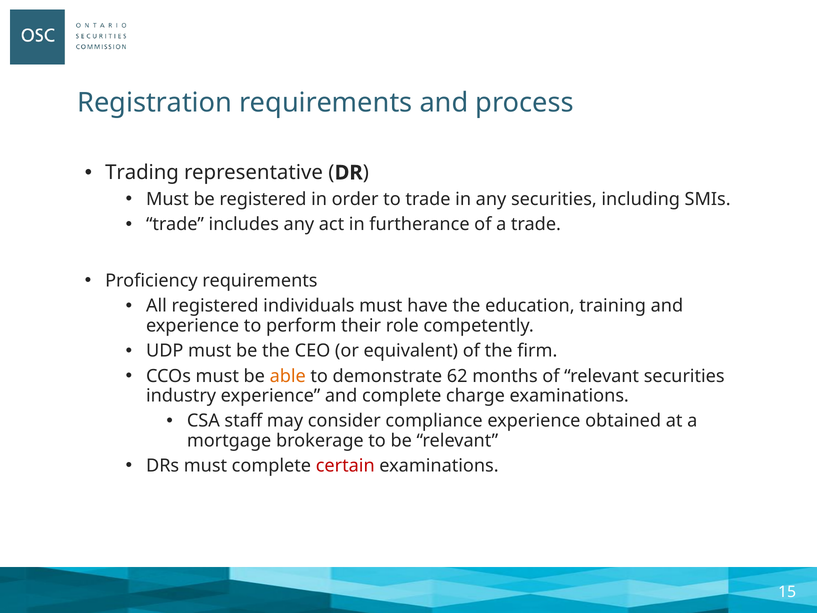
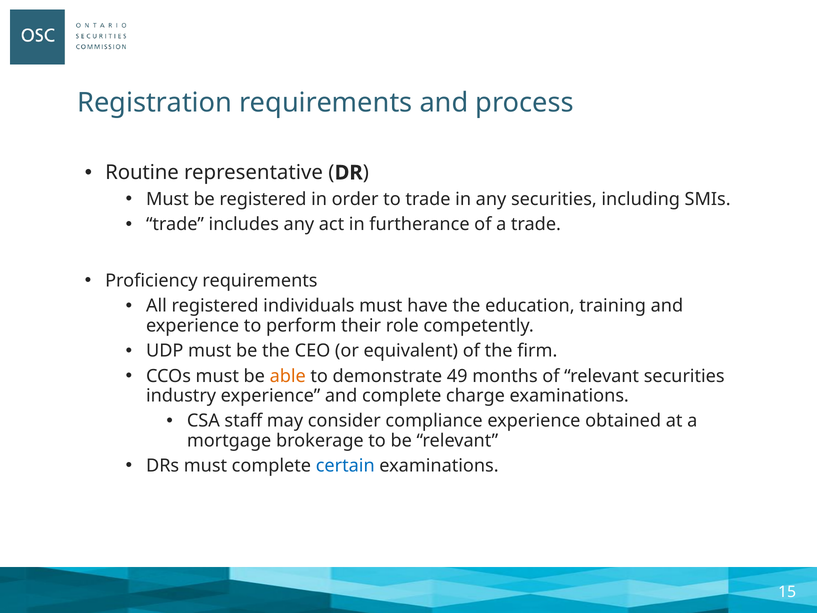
Trading: Trading -> Routine (142, 173)
62: 62 -> 49 (457, 376)
certain colour: red -> blue (345, 466)
